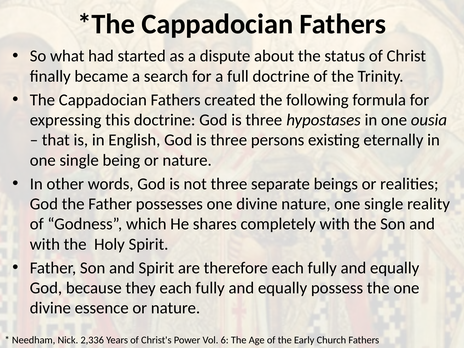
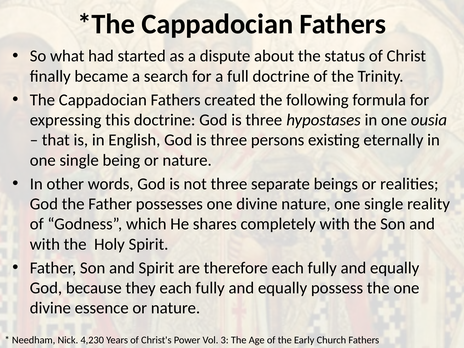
2,336: 2,336 -> 4,230 (92, 340)
6: 6 -> 3 (225, 340)
